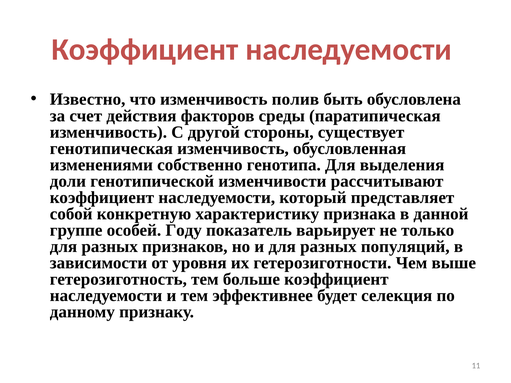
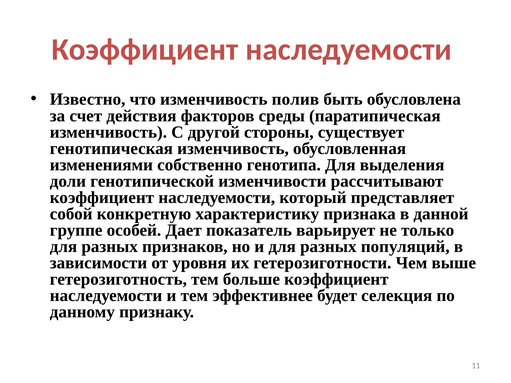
Году: Году -> Дает (184, 230)
